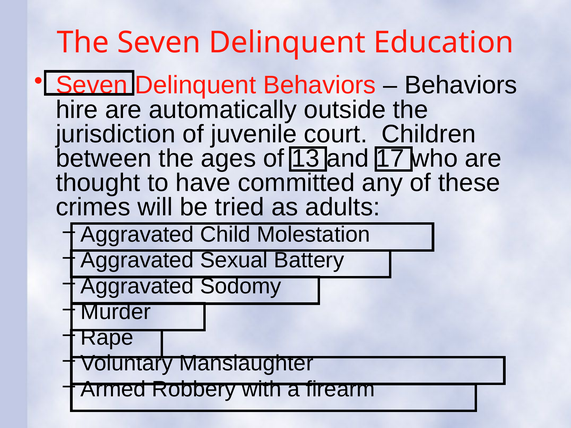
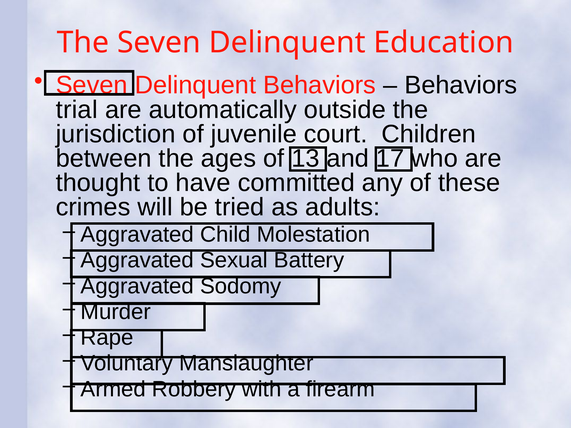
hire: hire -> trial (77, 110)
